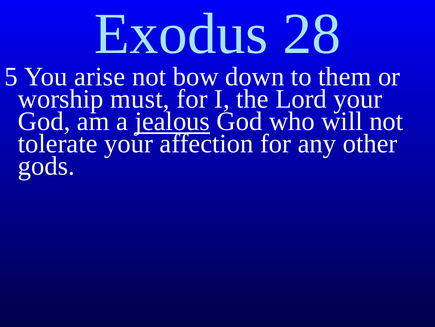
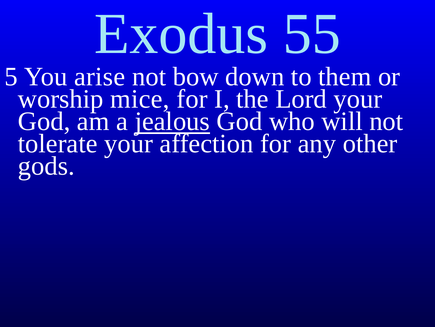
28: 28 -> 55 (312, 34)
must: must -> mice (140, 99)
